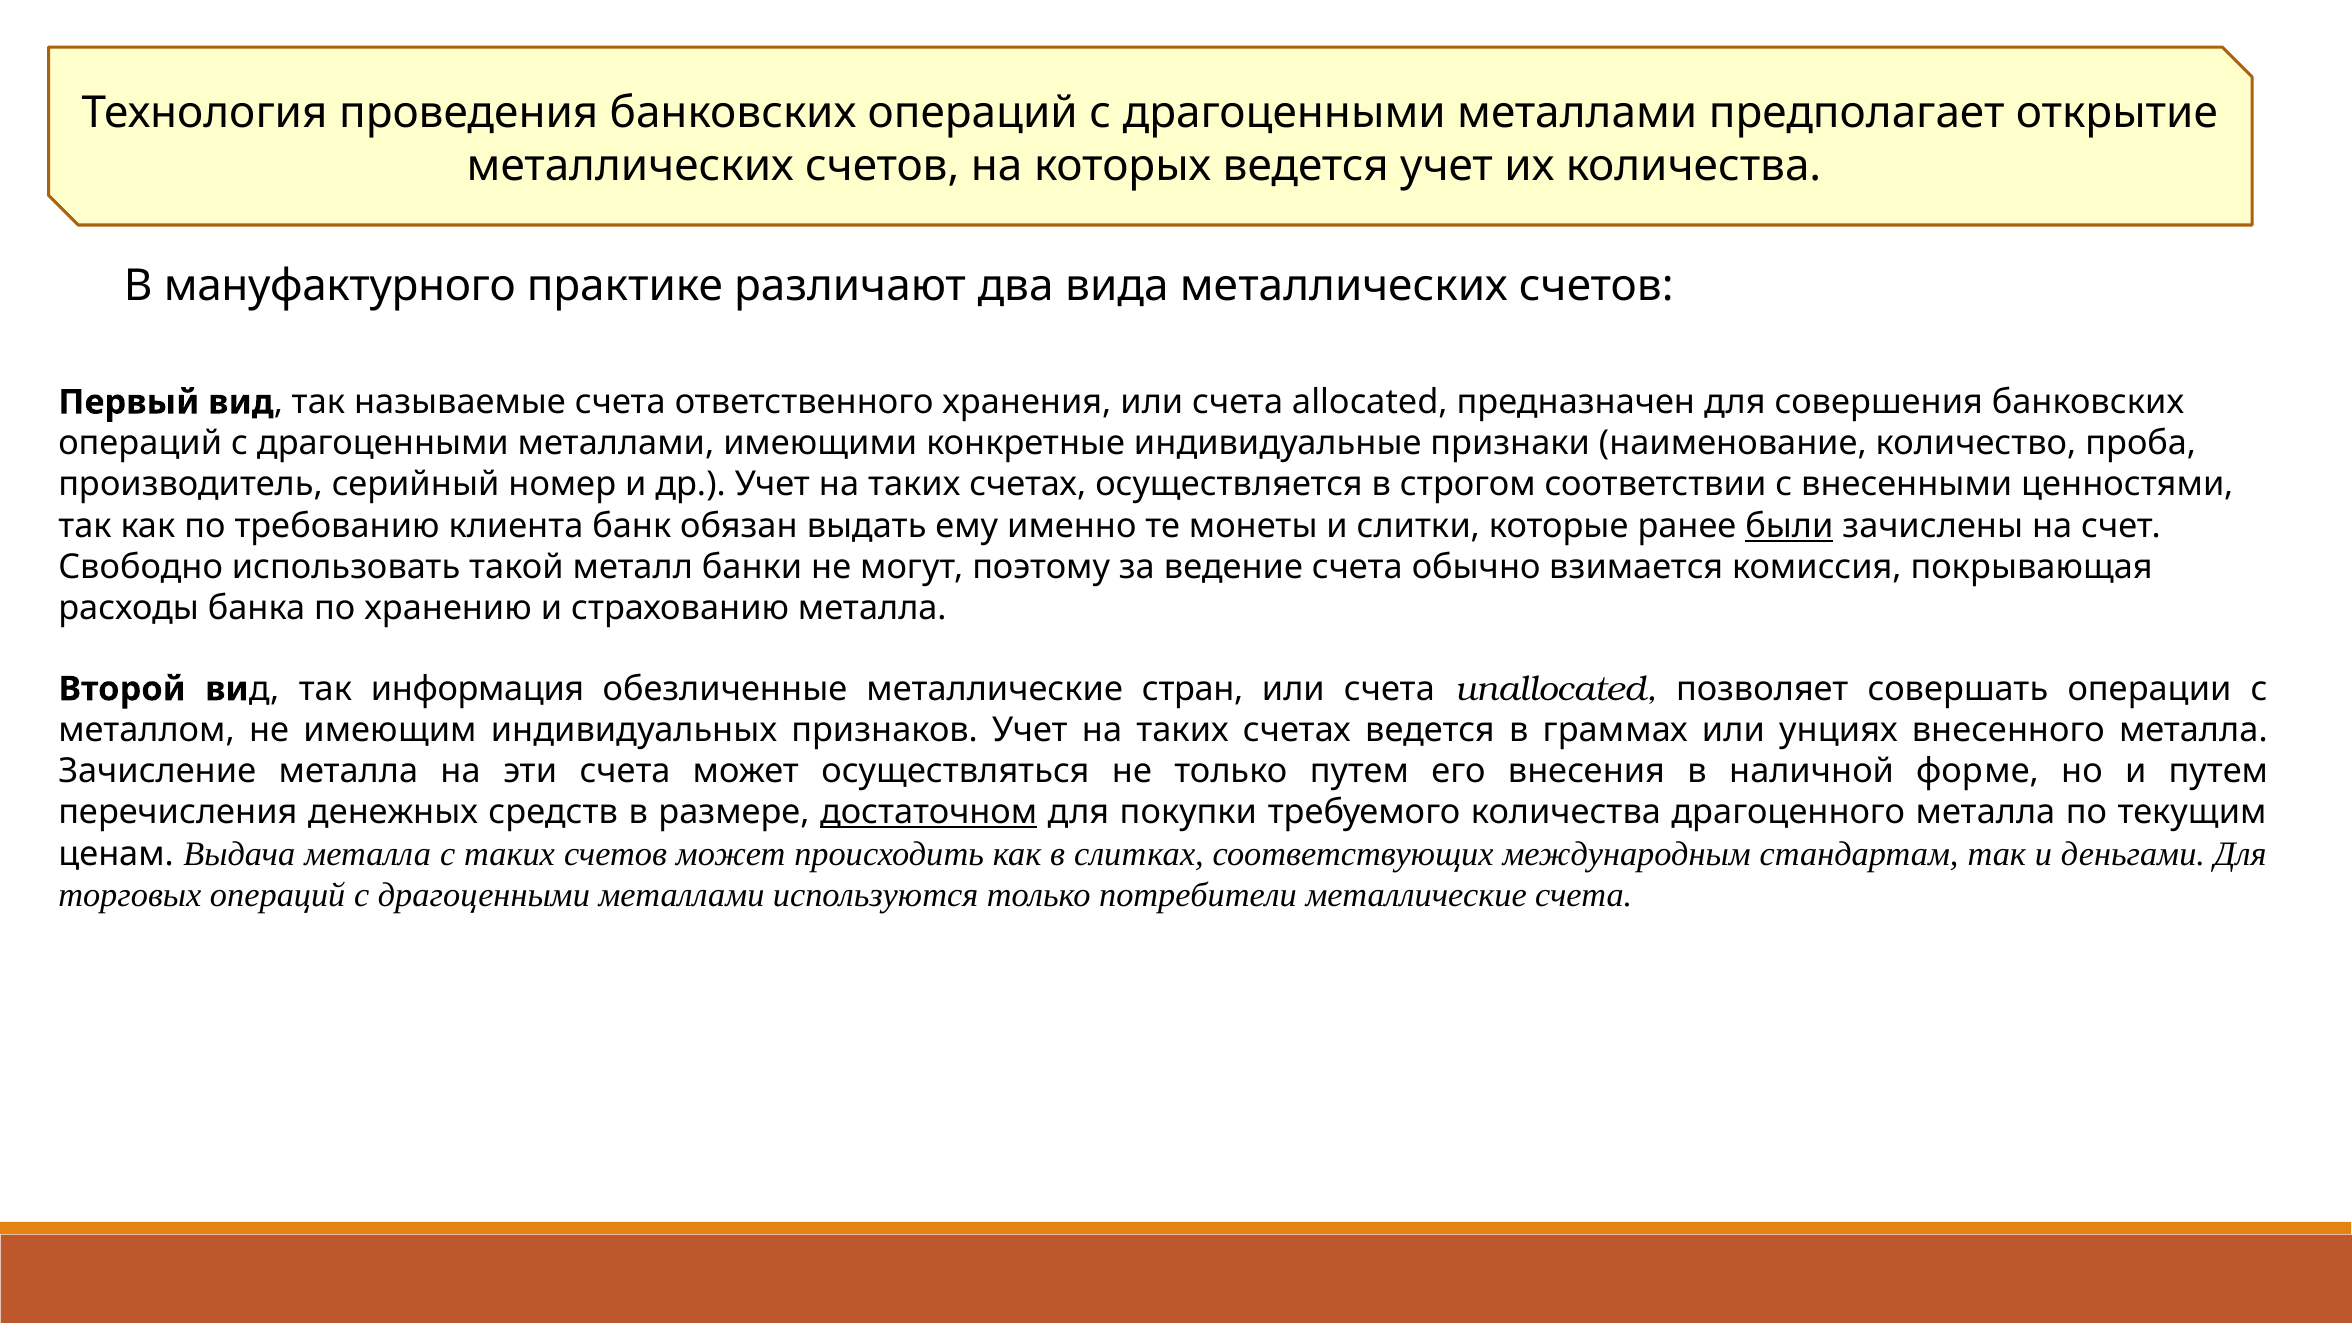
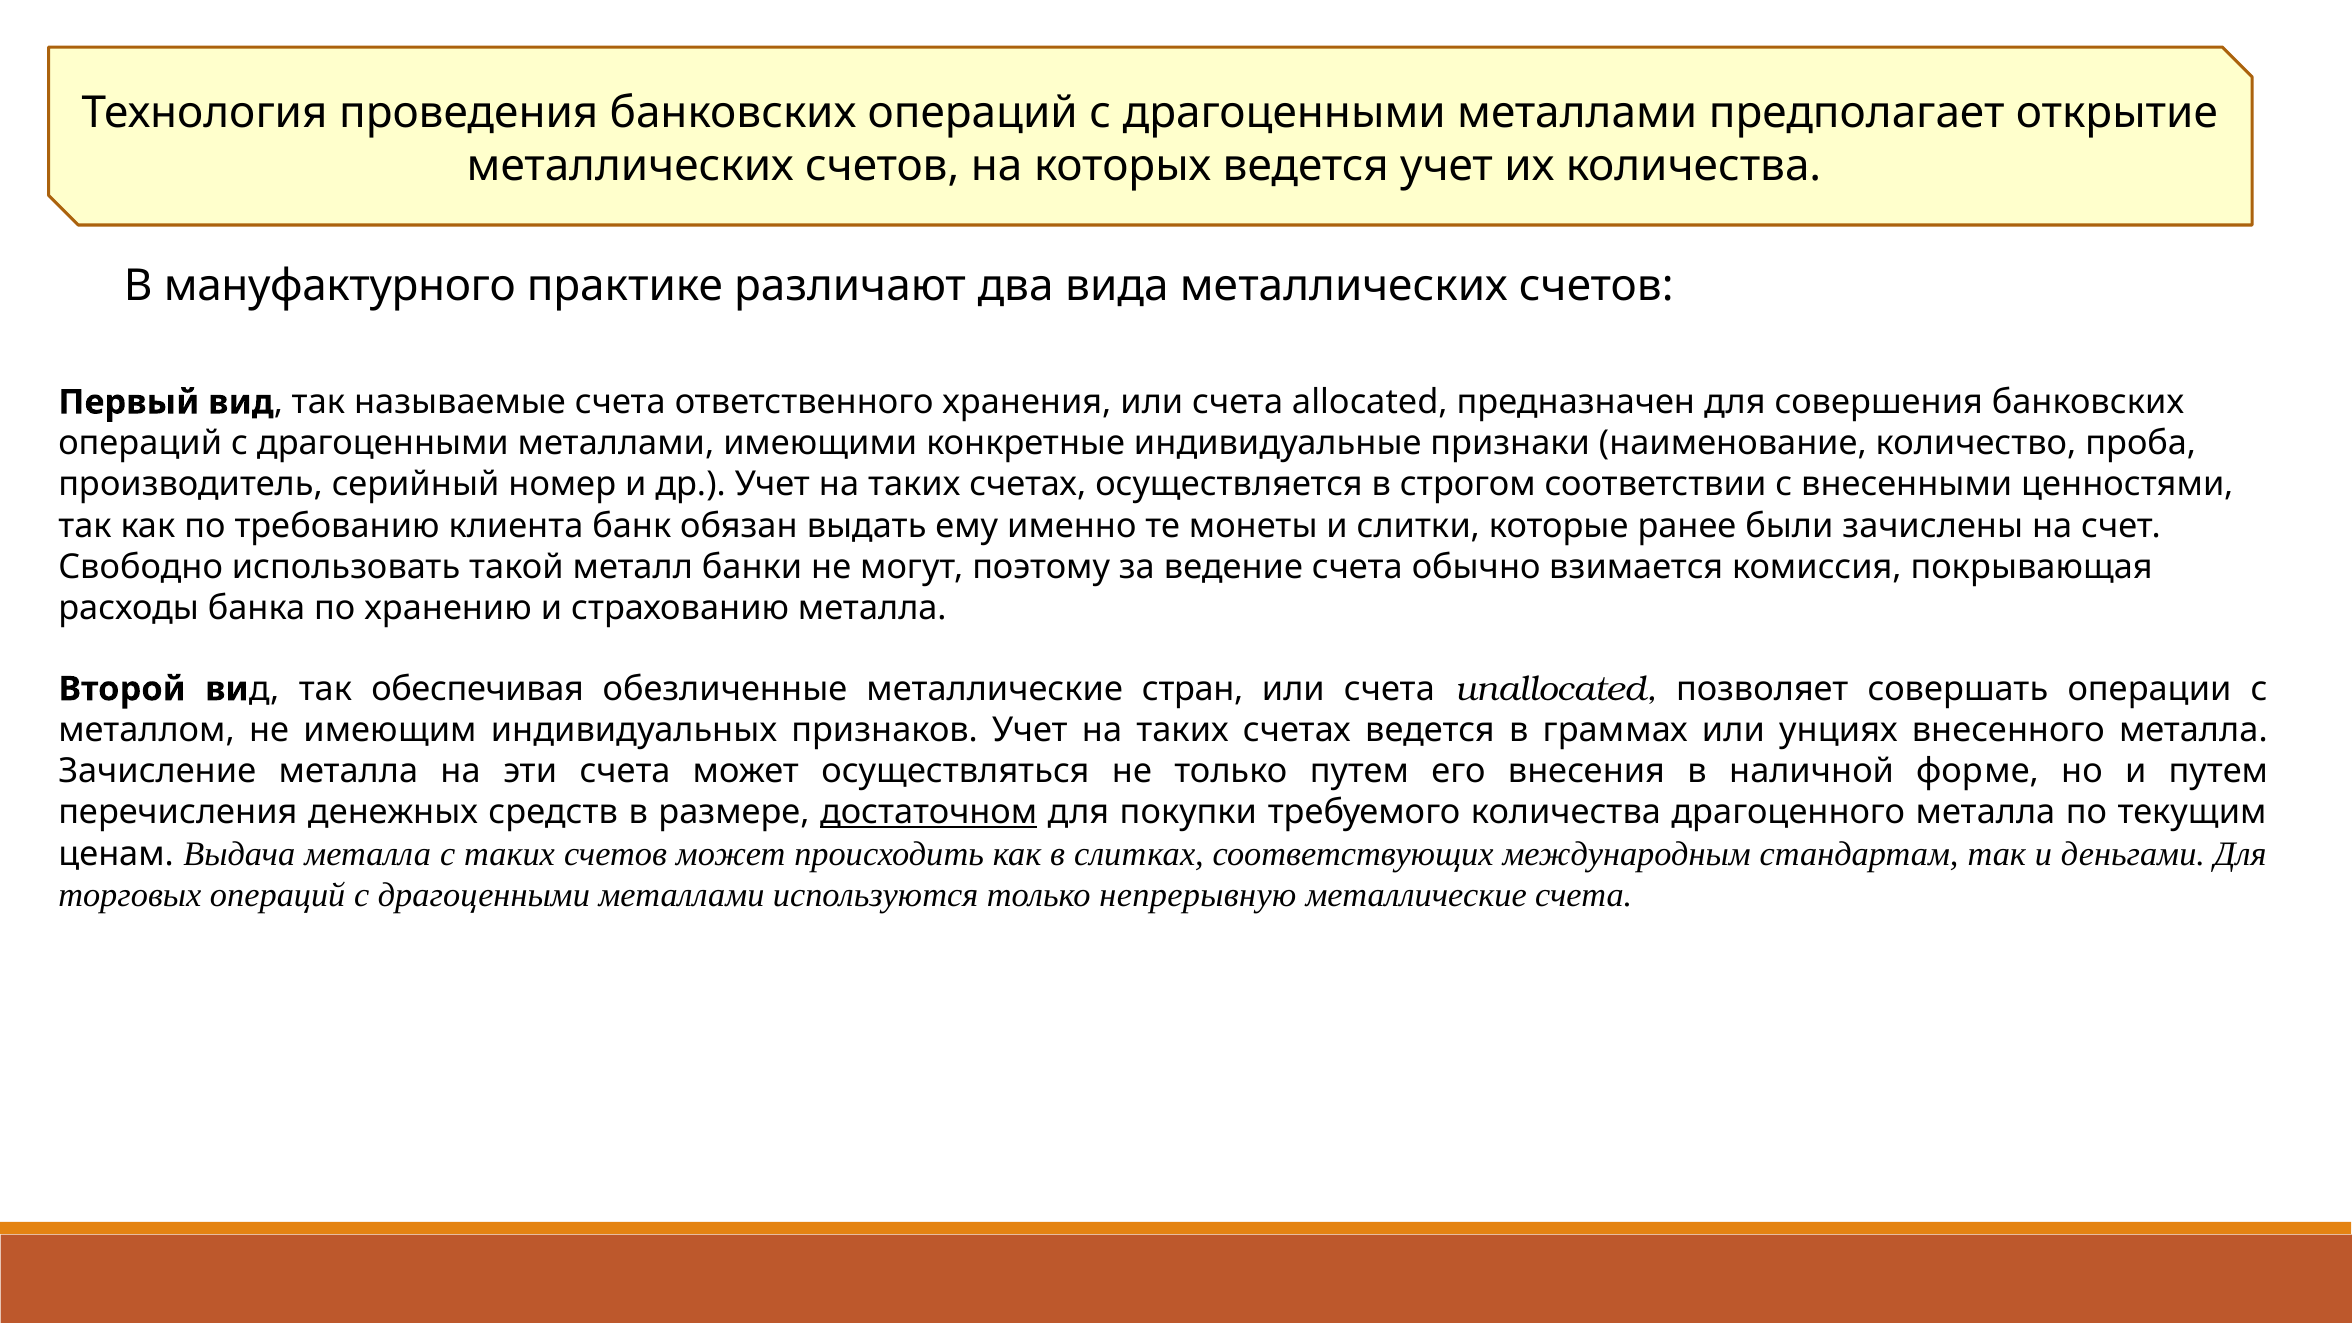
были underline: present -> none (1789, 526)
информация: информация -> обеспечивая (478, 689)
потребители: потребители -> непрерывную (1198, 895)
